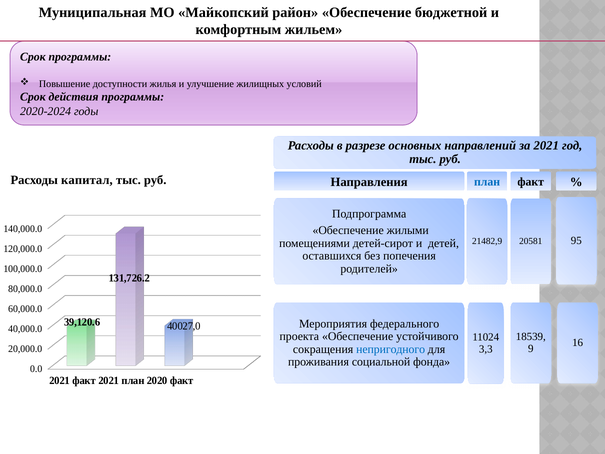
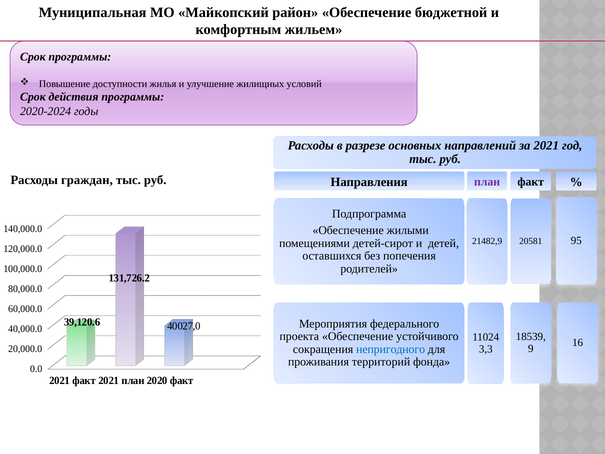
капитал: капитал -> граждан (87, 180)
план colour: blue -> purple (487, 182)
социальной: социальной -> территорий (381, 362)
